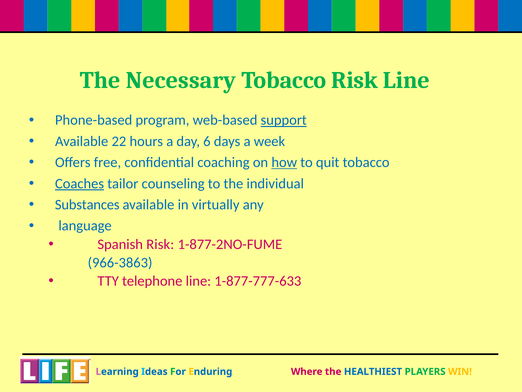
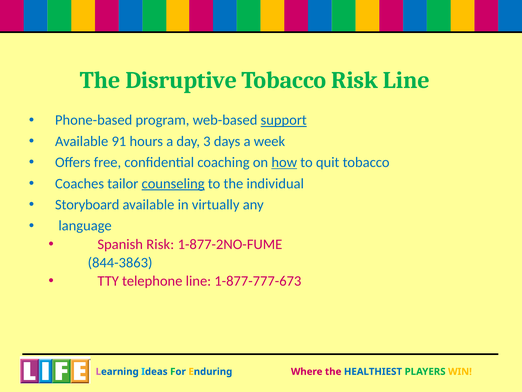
Necessary: Necessary -> Disruptive (181, 80)
22: 22 -> 91 (119, 141)
6: 6 -> 3 (207, 141)
Coaches underline: present -> none (80, 183)
counseling underline: none -> present (173, 183)
Substances: Substances -> Storyboard (87, 204)
966-3863: 966-3863 -> 844-3863 (120, 262)
1-877-777-633: 1-877-777-633 -> 1-877-777-673 (258, 281)
